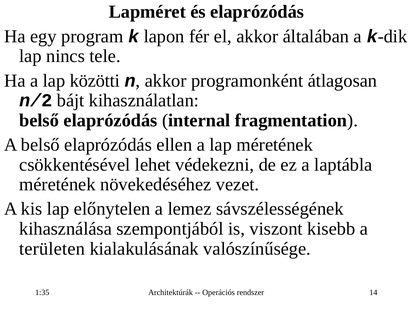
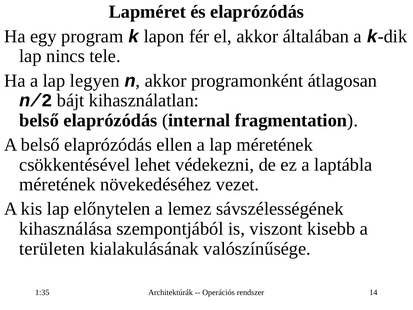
közötti: közötti -> legyen (95, 81)
